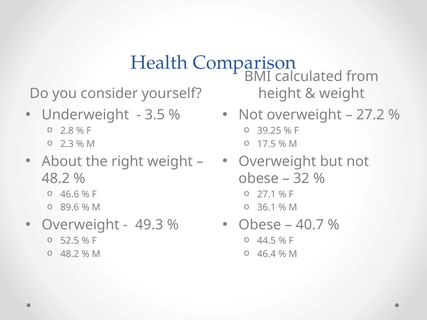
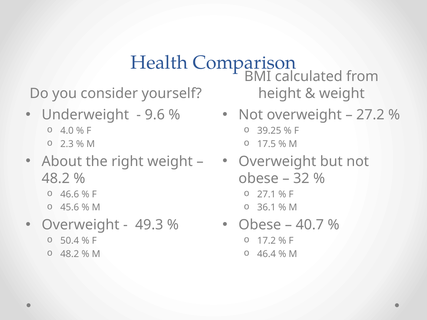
3.5: 3.5 -> 9.6 (155, 115)
2.8: 2.8 -> 4.0 (67, 131)
89.6: 89.6 -> 45.6 (70, 208)
52.5: 52.5 -> 50.4 (70, 241)
44.5: 44.5 -> 17.2 (267, 241)
